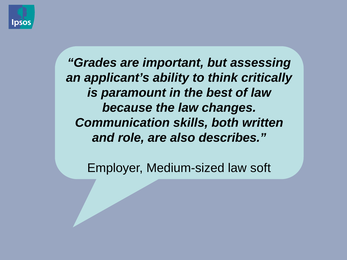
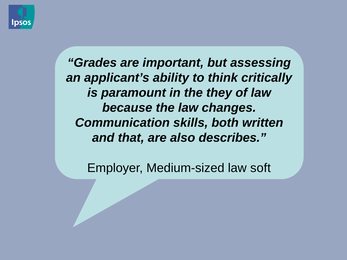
best: best -> they (219, 93)
role: role -> that (131, 138)
